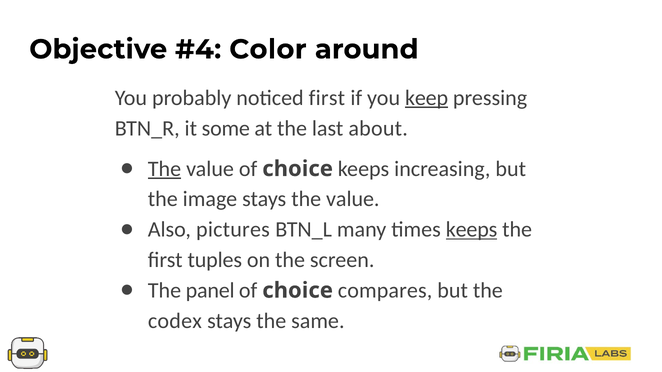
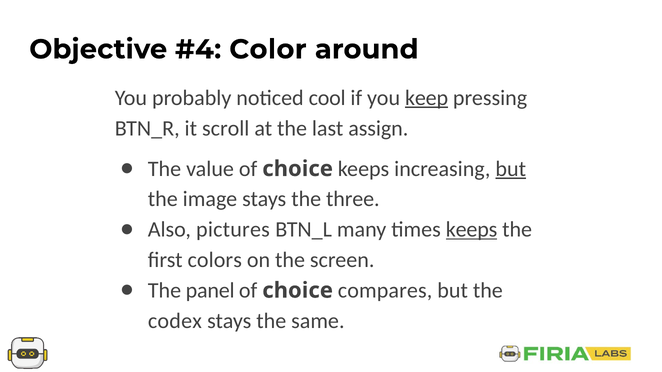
noticed first: first -> cool (327, 98)
some: some -> scroll (226, 128)
about: about -> assign (378, 128)
The underline: present -> none (164, 169)
but underline: none -> present (511, 169)
stays the value: value -> three (353, 199)
tuples: tuples -> colors (215, 260)
